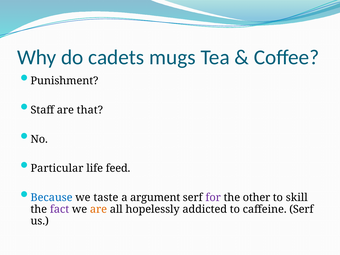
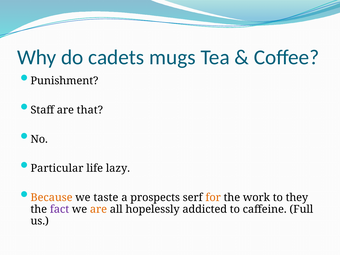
feed: feed -> lazy (118, 168)
Because colour: blue -> orange (52, 197)
argument: argument -> prospects (155, 197)
for colour: purple -> orange (213, 197)
other: other -> work (256, 197)
skill: skill -> they (297, 197)
caffeine Serf: Serf -> Full (301, 209)
